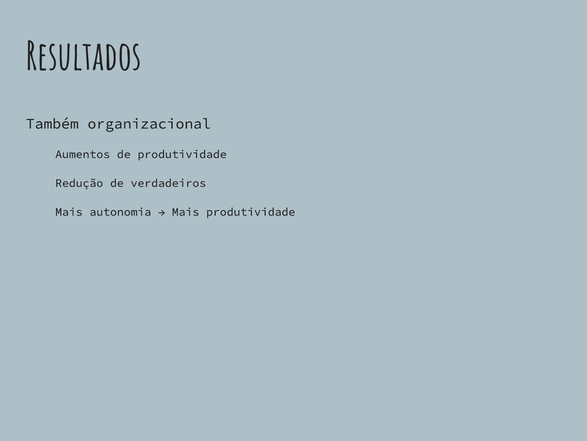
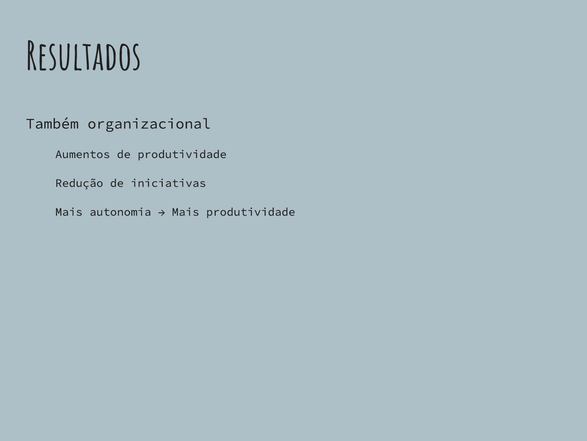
verdadeiros: verdadeiros -> iniciativas (168, 183)
